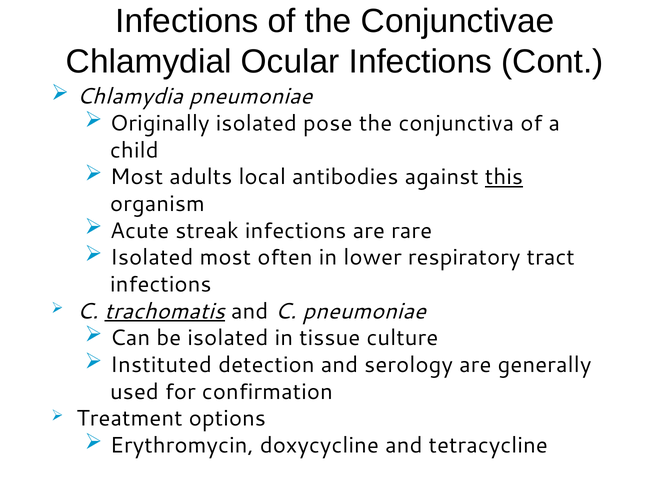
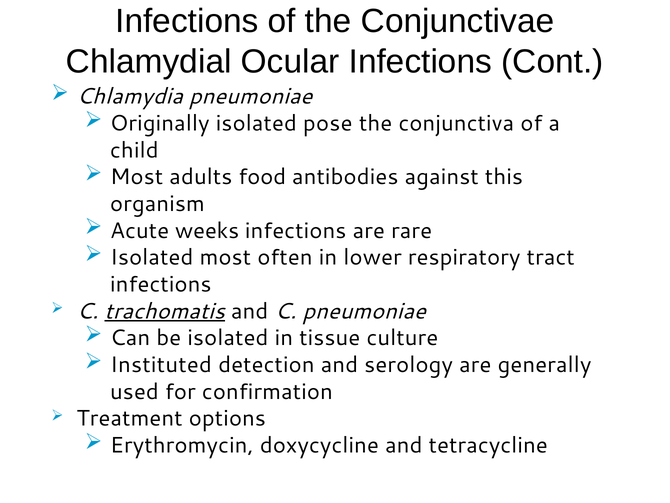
local: local -> food (262, 177)
this underline: present -> none (504, 177)
streak: streak -> weeks (207, 230)
